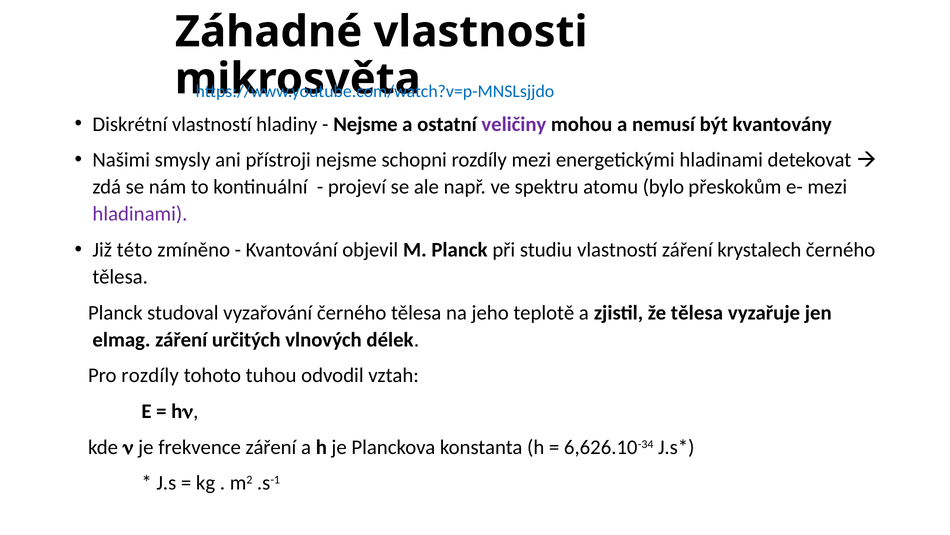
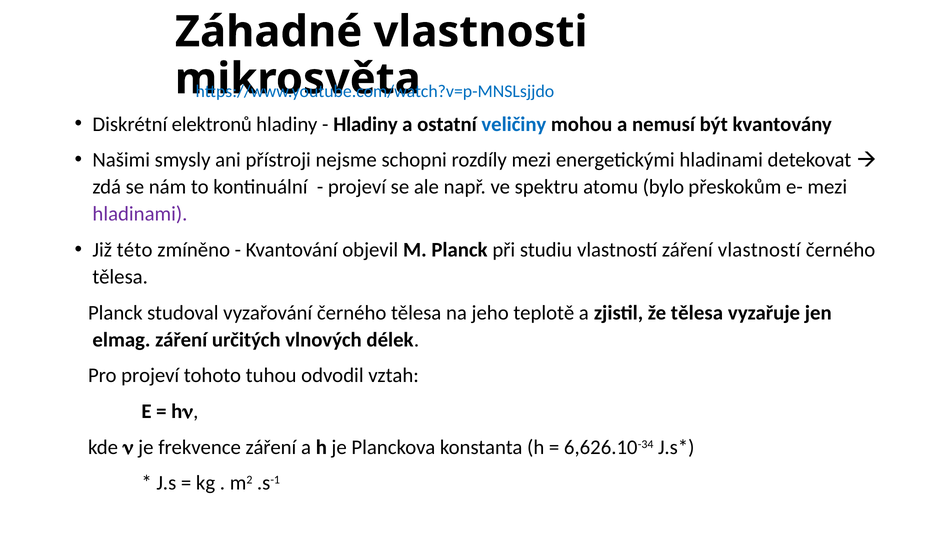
Diskrétní vlastností: vlastností -> elektronů (212, 124)
Nejsme: Nejsme -> Hladiny (366, 124)
veličiny colour: purple -> blue (514, 124)
záření krystalech: krystalech -> vlastností (759, 250)
Pro rozdíly: rozdíly -> projeví (150, 375)
